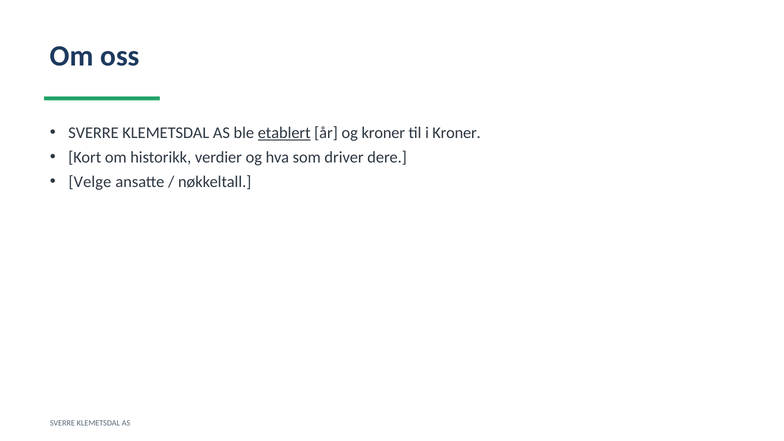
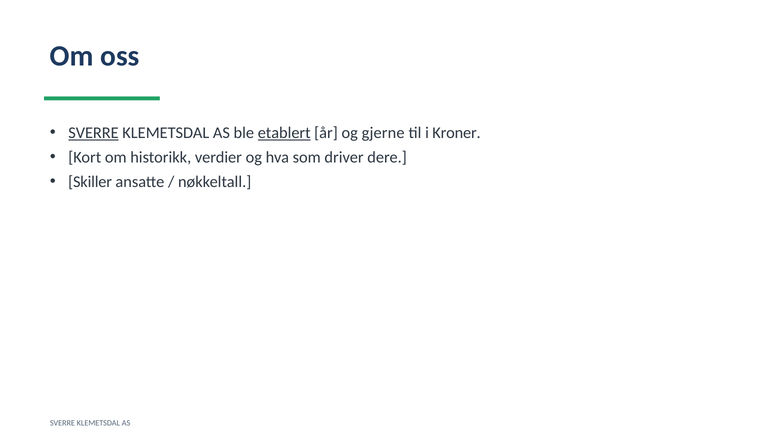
SVERRE underline: none -> present (93, 133)
og kroner: kroner -> gjerne (383, 133)
Velge: Velge -> Skiller (90, 182)
